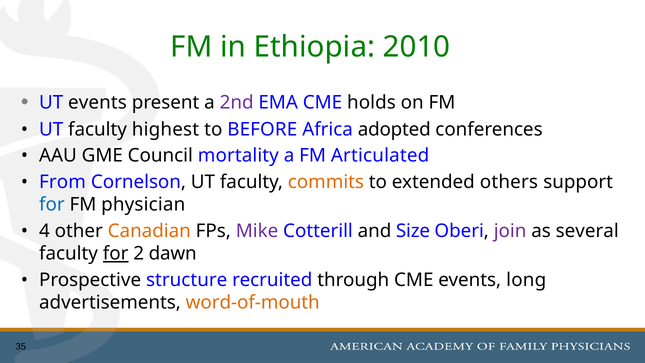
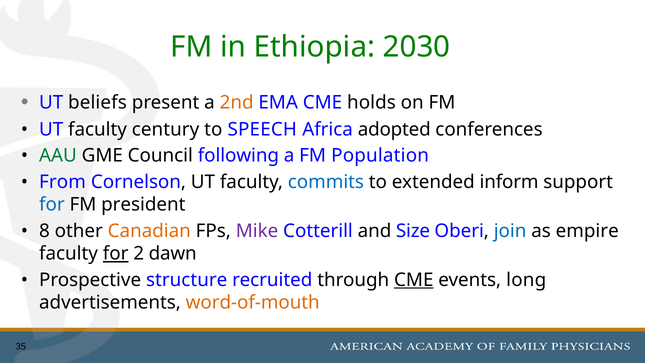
2010: 2010 -> 2030 (417, 47)
UT events: events -> beliefs (97, 102)
2nd colour: purple -> orange (237, 102)
highest: highest -> century (166, 129)
BEFORE: BEFORE -> SPEECH (262, 129)
AAU colour: black -> green (58, 156)
mortality: mortality -> following (238, 156)
Articulated: Articulated -> Population (380, 156)
commits colour: orange -> blue (326, 182)
others: others -> inform (509, 182)
physician: physician -> president (143, 205)
4: 4 -> 8 (44, 231)
join colour: purple -> blue (510, 231)
several: several -> empire (587, 231)
CME underline: none -> present (414, 280)
